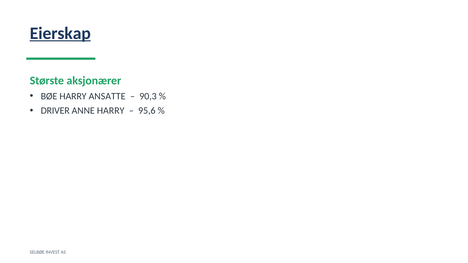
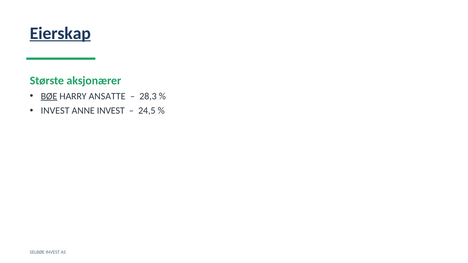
BØE underline: none -> present (49, 96)
90,3: 90,3 -> 28,3 (148, 96)
DRIVER: DRIVER -> INVEST (55, 111)
ANNE HARRY: HARRY -> INVEST (111, 111)
95,6: 95,6 -> 24,5 (147, 111)
